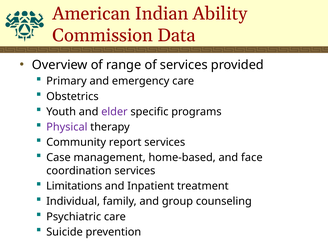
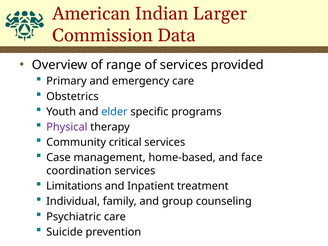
Ability: Ability -> Larger (220, 14)
elder colour: purple -> blue (114, 112)
report: report -> critical (125, 142)
